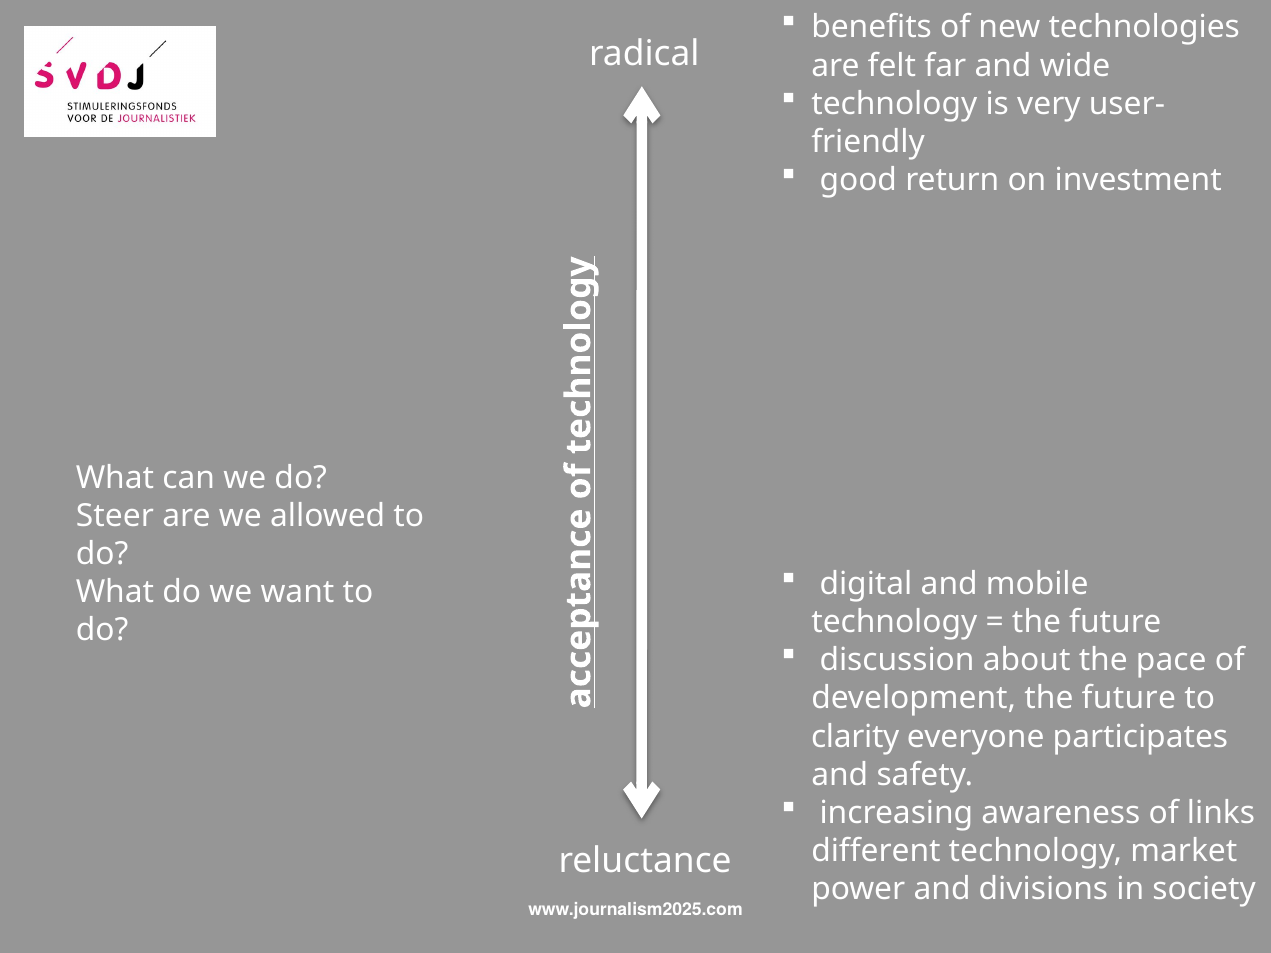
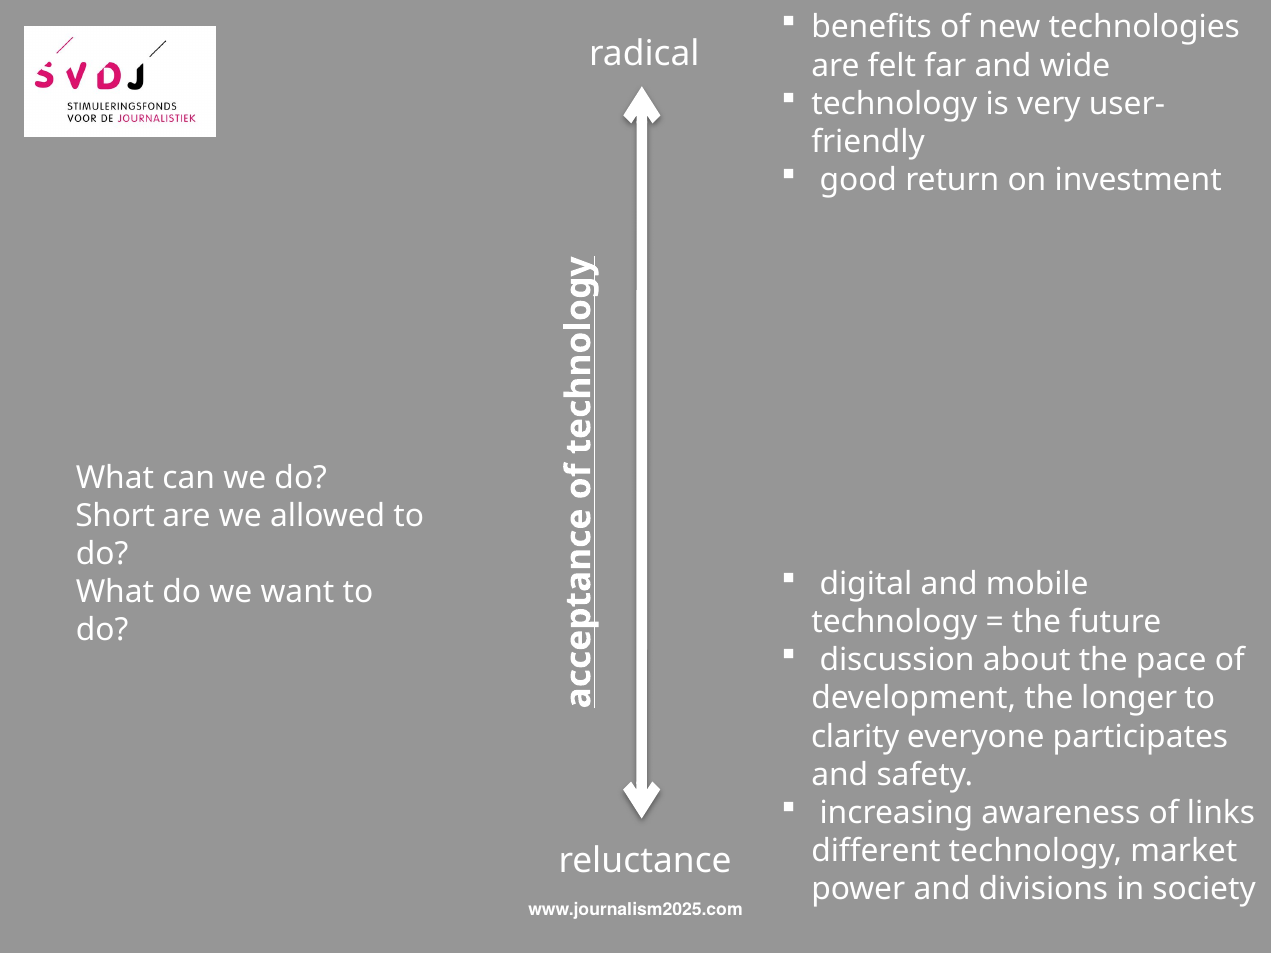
Steer: Steer -> Short (115, 516)
development the future: future -> longer (1129, 699)
